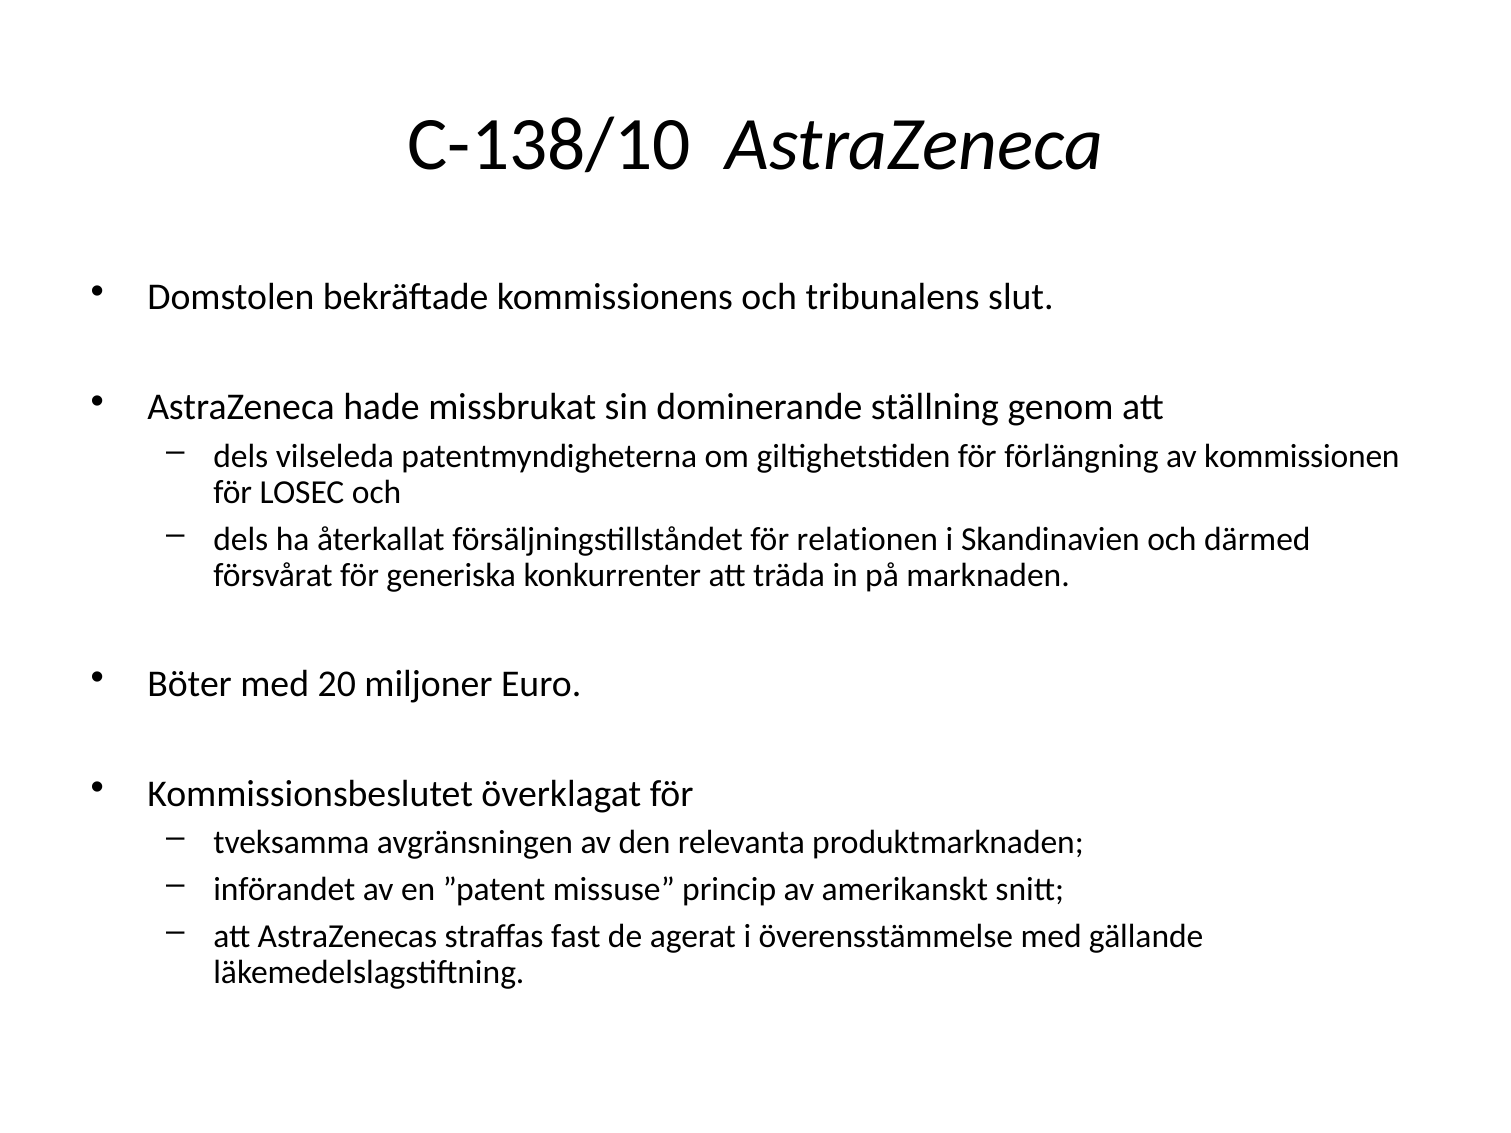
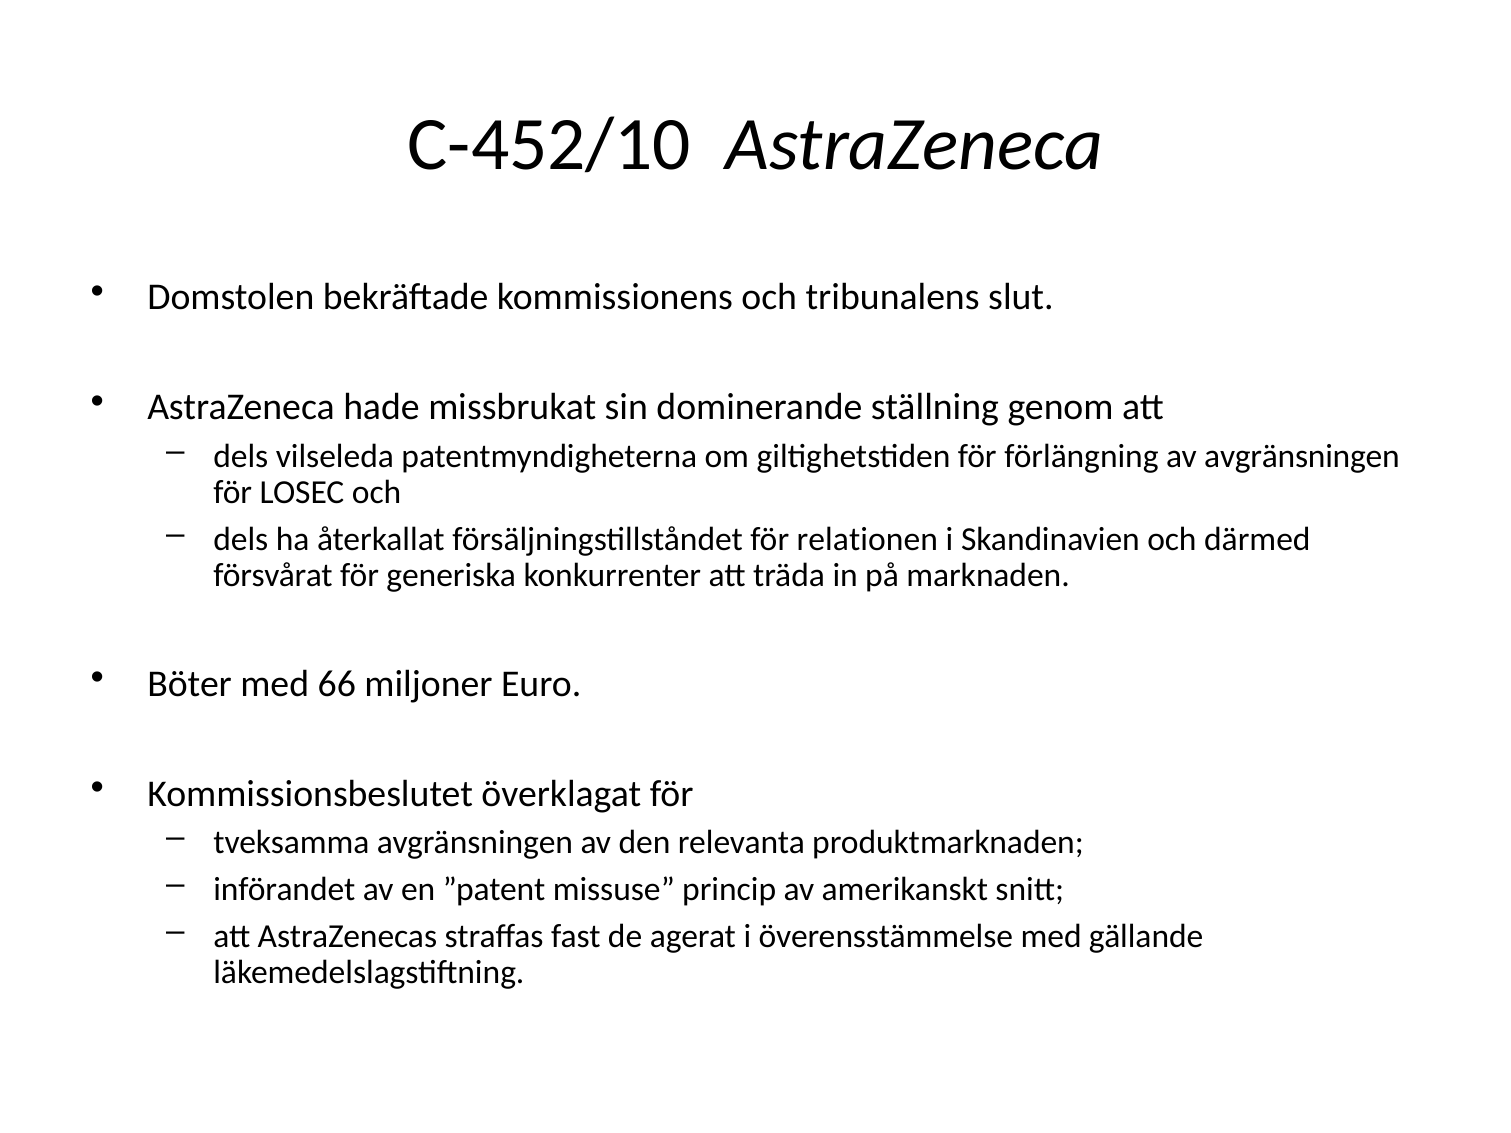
C-138/10: C-138/10 -> C-452/10 (549, 145)
av kommissionen: kommissionen -> avgränsningen (1302, 456)
20: 20 -> 66 (337, 684)
